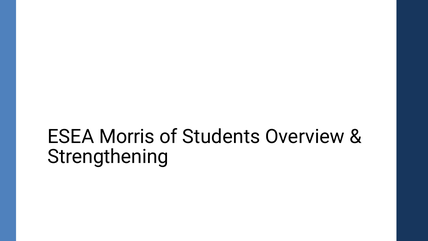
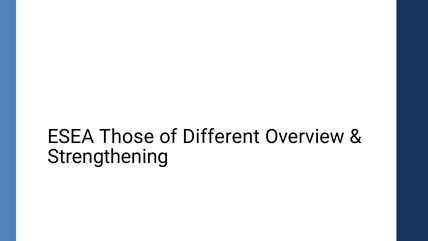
Morris: Morris -> Those (127, 136)
Students: Students -> Different (221, 136)
